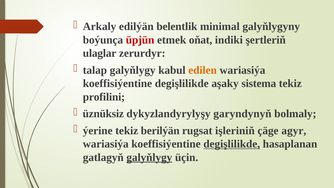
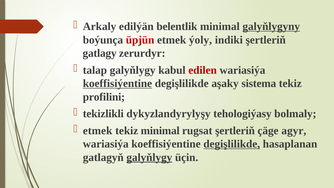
galyňlygyny underline: none -> present (271, 26)
oňat: oňat -> ýoly (201, 40)
ulaglar: ulaglar -> gatlagy (100, 53)
edilen colour: orange -> red (203, 70)
koeffisiýentine underline: none -> present (117, 83)
üznüksiz: üznüksiz -> tekizlikli (103, 114)
garyndynyň: garyndynyň -> tehologiýasy (242, 114)
ýerine: ýerine -> etmek (98, 131)
tekiz berilýän: berilýän -> minimal (160, 131)
rugsat işleriniň: işleriniň -> şertleriň (235, 131)
